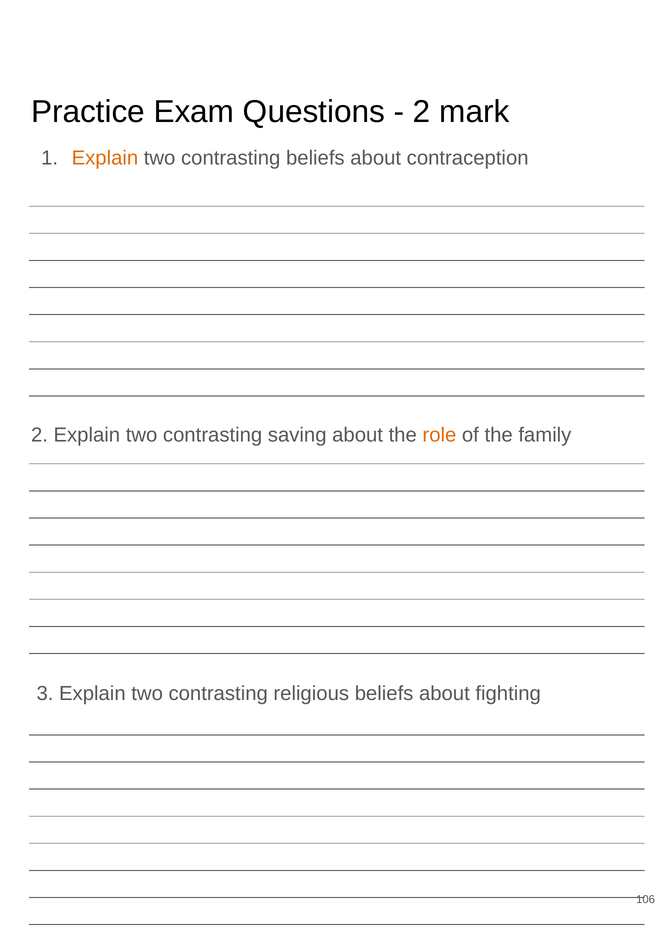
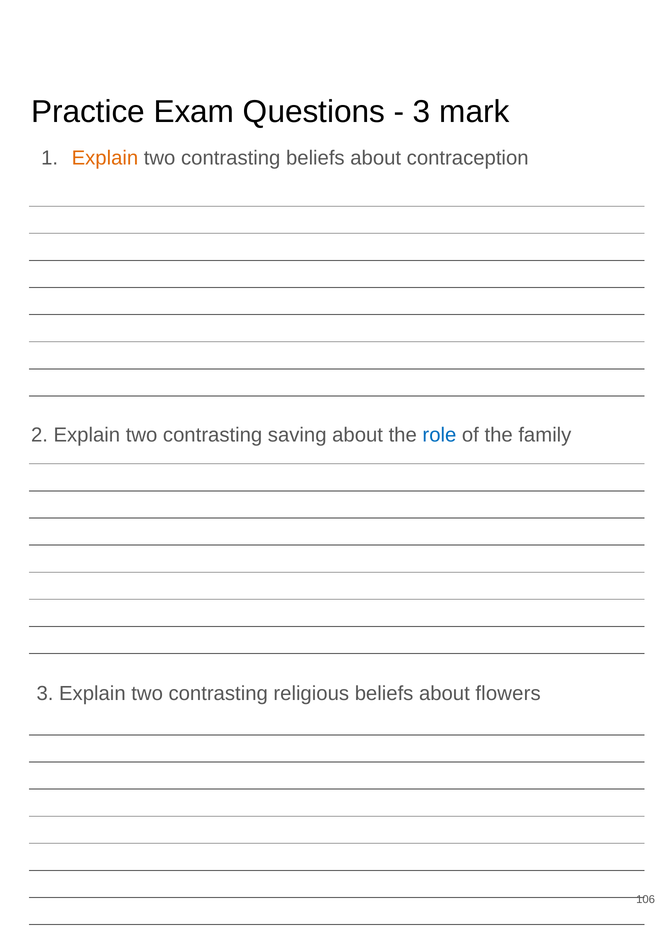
2: 2 -> 3 (422, 112)
role colour: orange -> blue (439, 435)
fighting: fighting -> flowers (508, 693)
